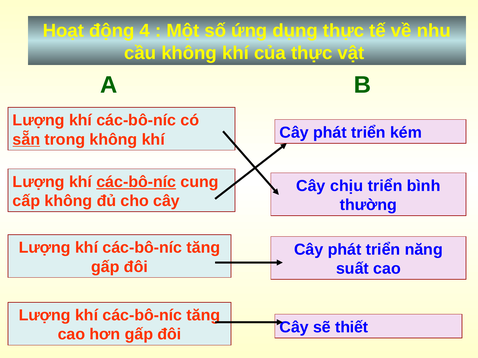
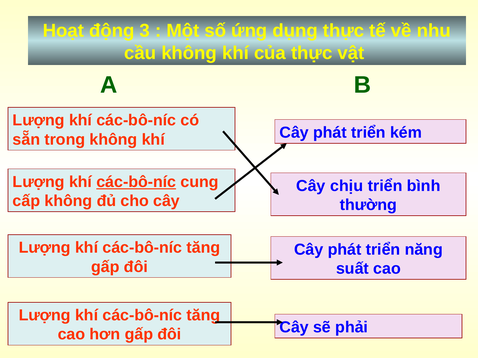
4: 4 -> 3 (145, 31)
sẵn underline: present -> none (26, 140)
thiết: thiết -> phải (352, 328)
